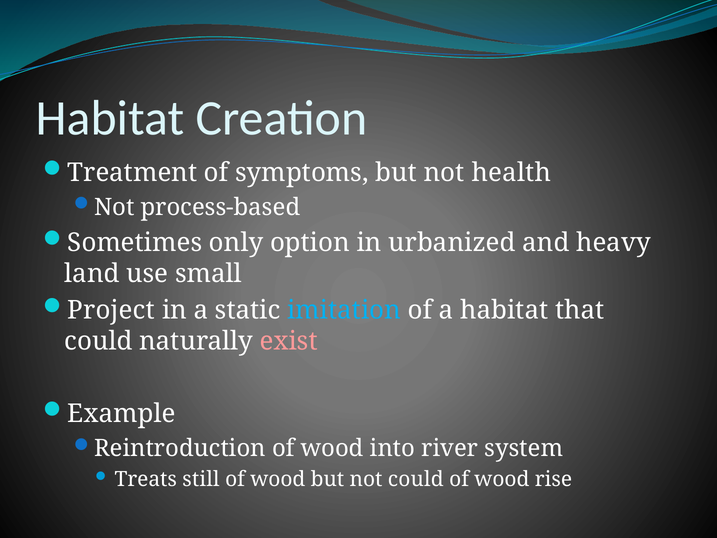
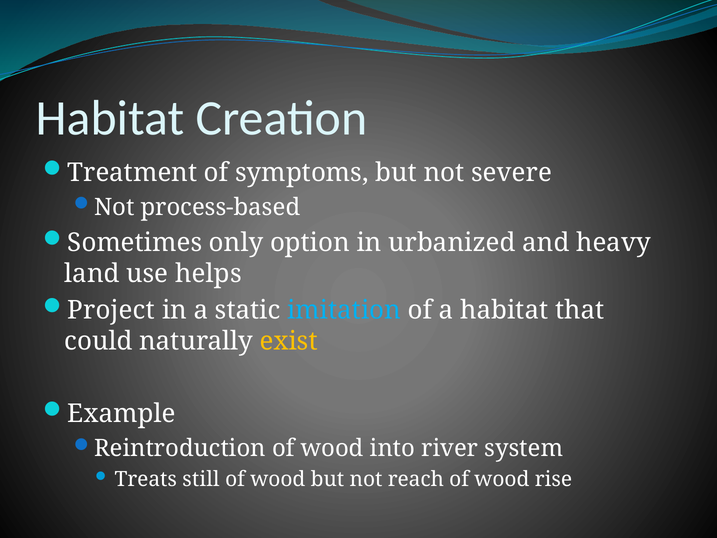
health: health -> severe (511, 173)
small: small -> helps (208, 274)
exist colour: pink -> yellow (289, 341)
not could: could -> reach (416, 479)
